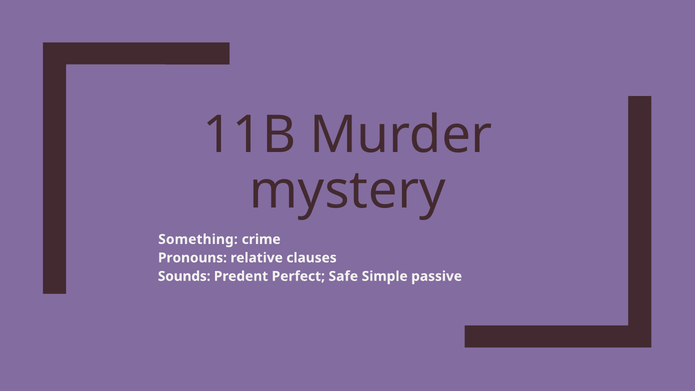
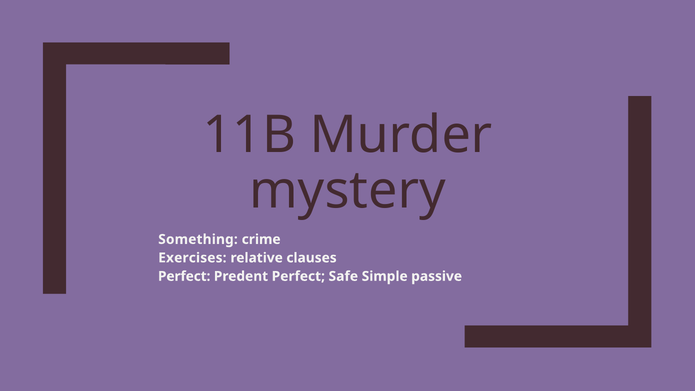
Pronouns: Pronouns -> Exercises (192, 258)
Sounds: Sounds -> Perfect (184, 276)
